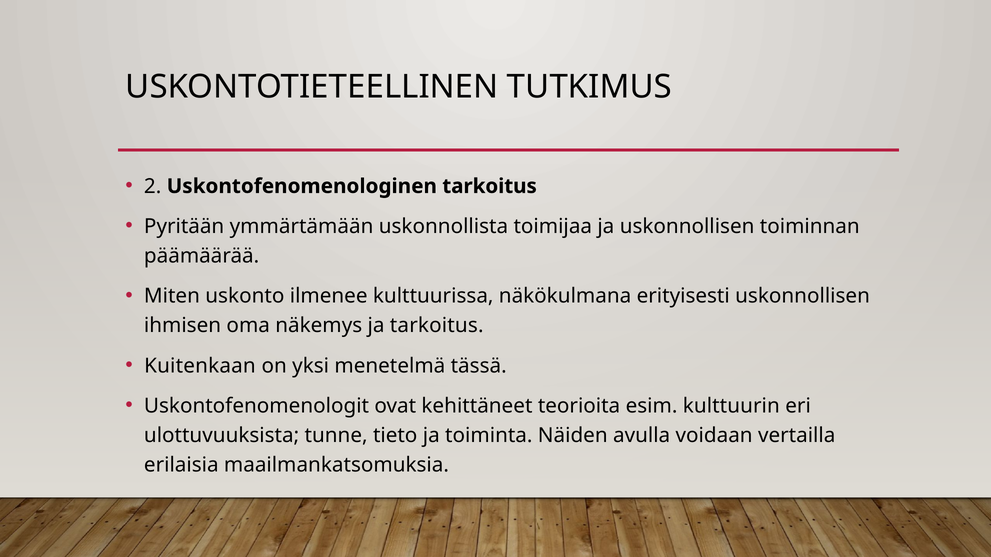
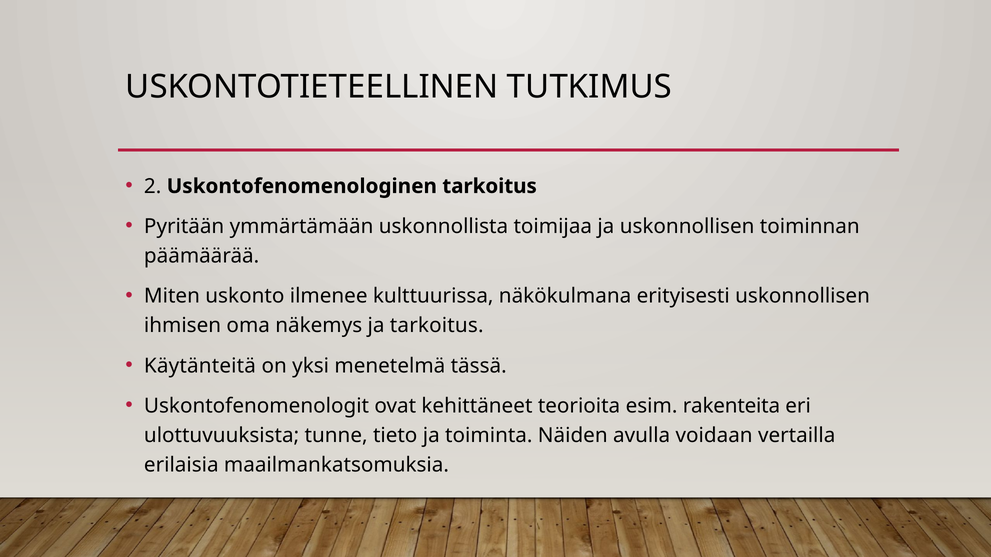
Kuitenkaan: Kuitenkaan -> Käytänteitä (200, 366)
kulttuurin: kulttuurin -> rakenteita (731, 406)
